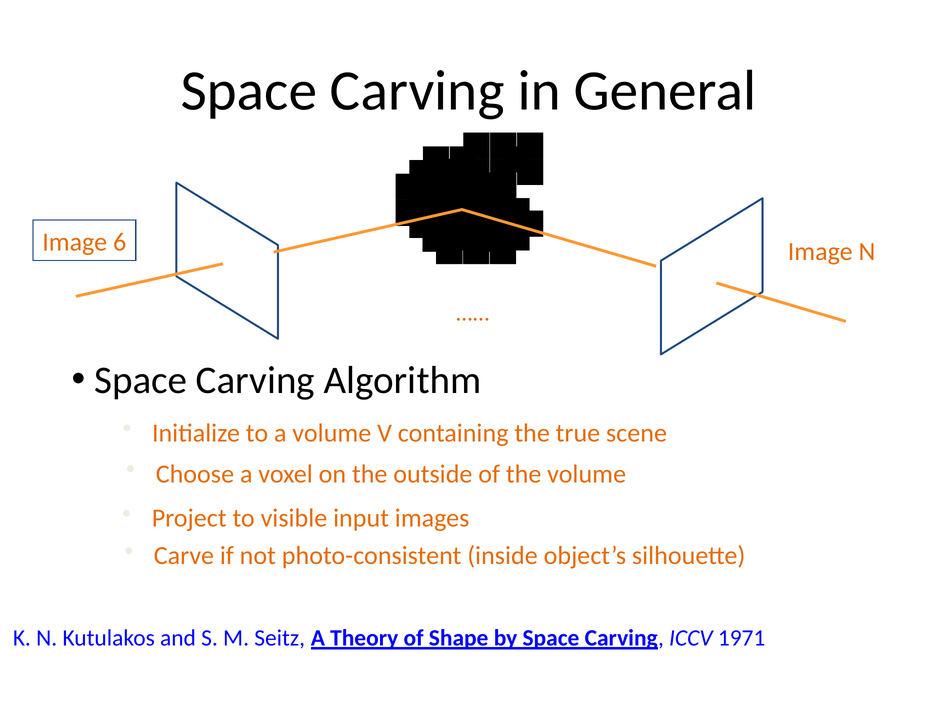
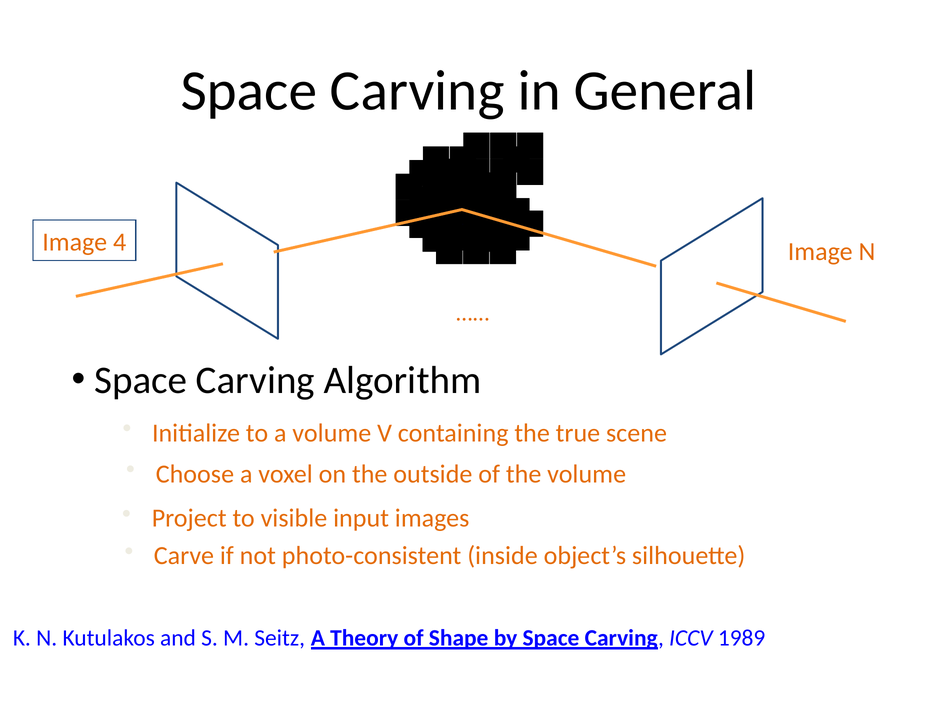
6: 6 -> 4 (120, 242)
1971: 1971 -> 1989 (742, 639)
